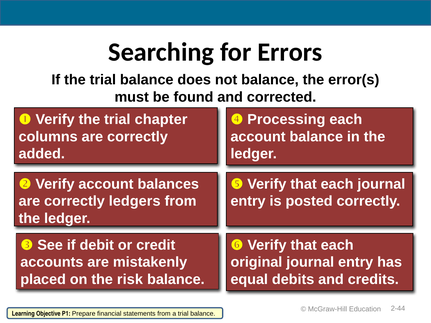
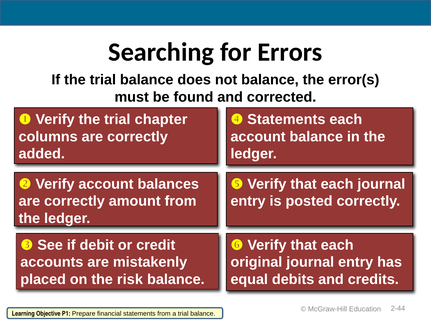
Processing: Processing -> Statements (286, 120)
ledgers: ledgers -> amount (135, 201)
